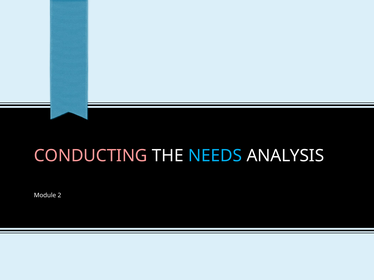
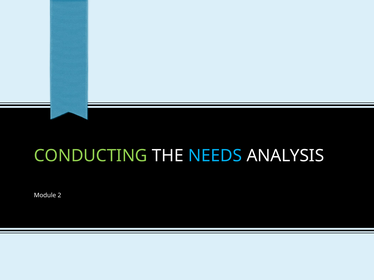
CONDUCTING colour: pink -> light green (91, 156)
